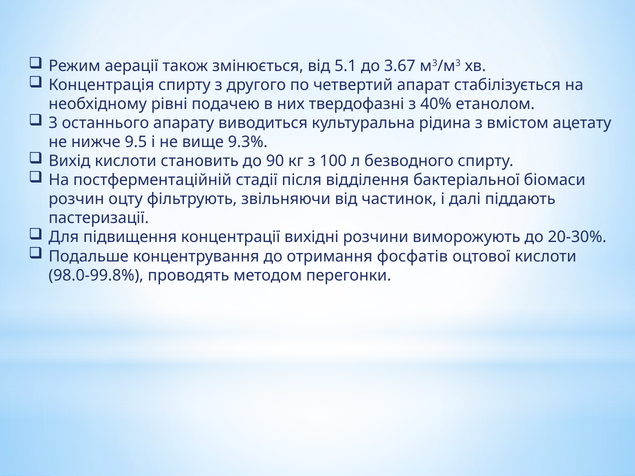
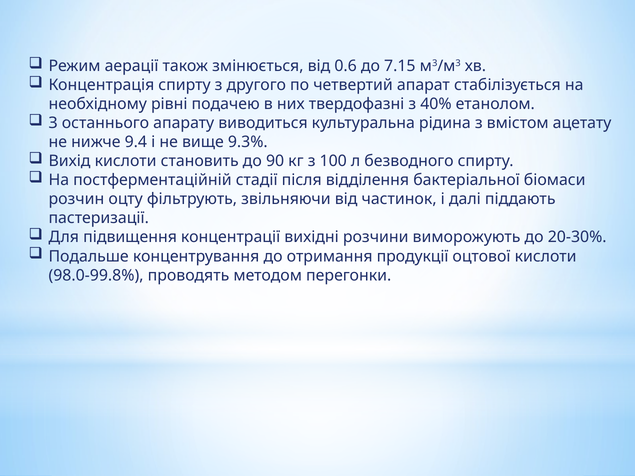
5.1: 5.1 -> 0.6 (346, 66)
3.67: 3.67 -> 7.15 (400, 66)
9.5: 9.5 -> 9.4 (136, 142)
фосфатів: фосфатів -> продукції (413, 256)
